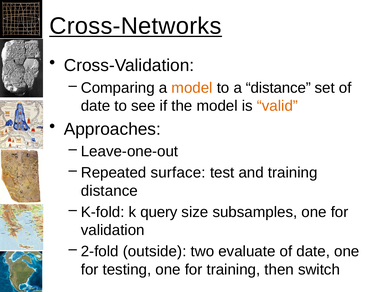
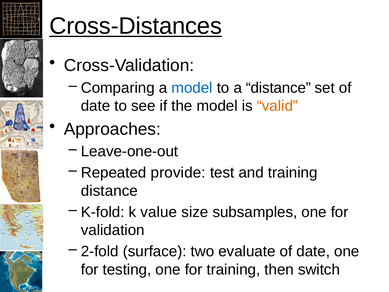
Cross-Networks: Cross-Networks -> Cross-Distances (136, 26)
model colour: orange -> blue (192, 88)
surface: surface -> provide (178, 173)
query: query -> value (159, 212)
outside: outside -> surface (155, 251)
